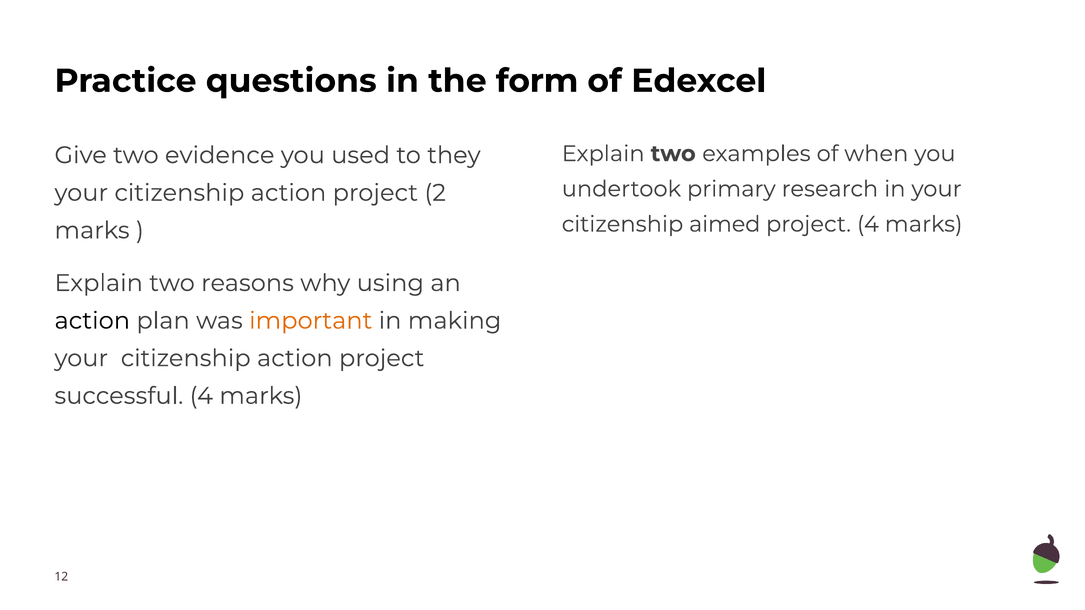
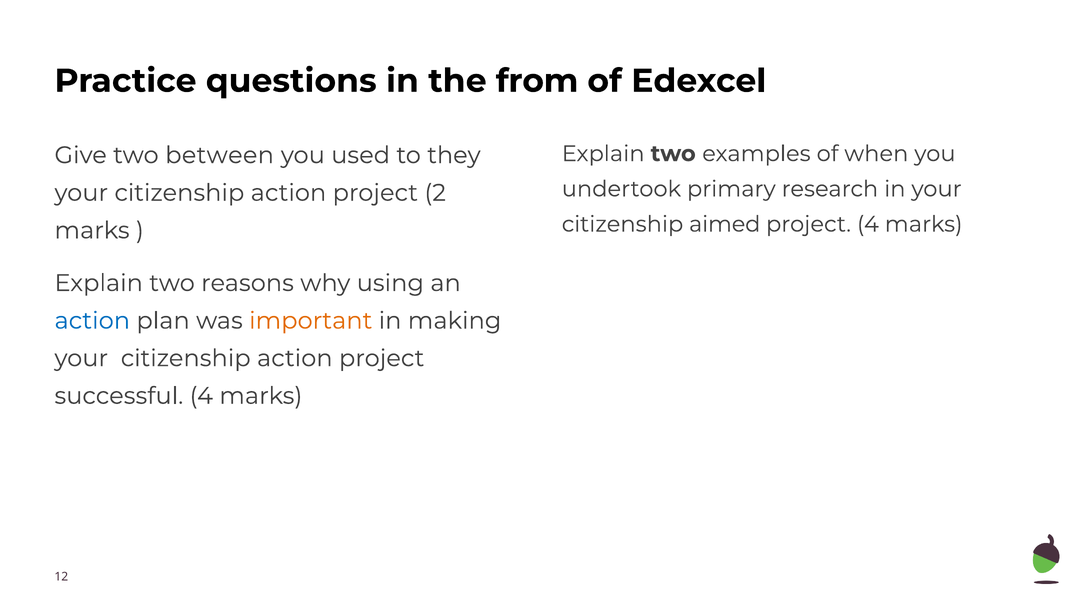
form: form -> from (537, 81)
evidence: evidence -> between (220, 155)
action colour: black -> blue (92, 321)
